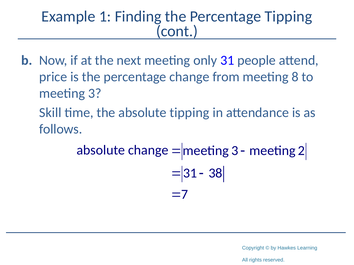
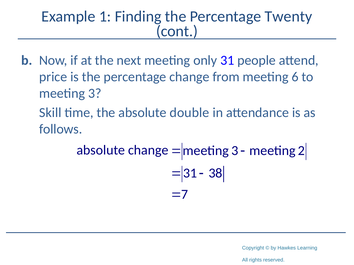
Percentage Tipping: Tipping -> Twenty (288, 16)
8: 8 -> 6 (295, 77)
absolute tipping: tipping -> double (189, 113)
